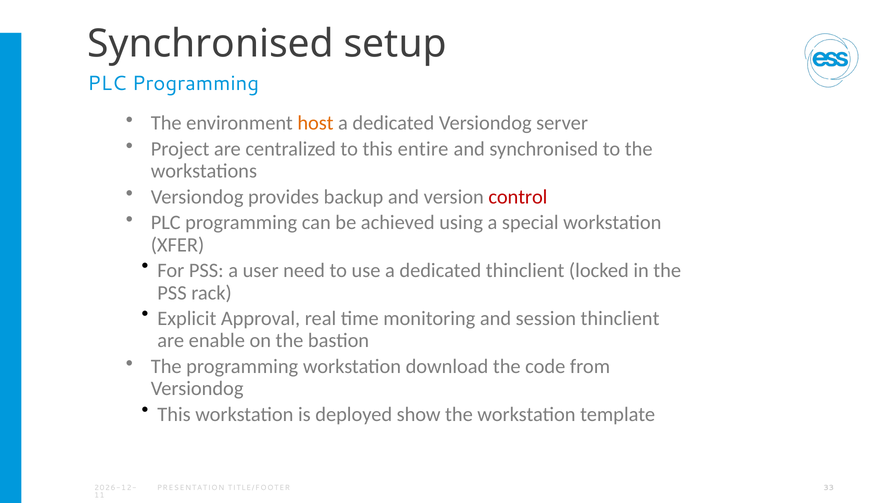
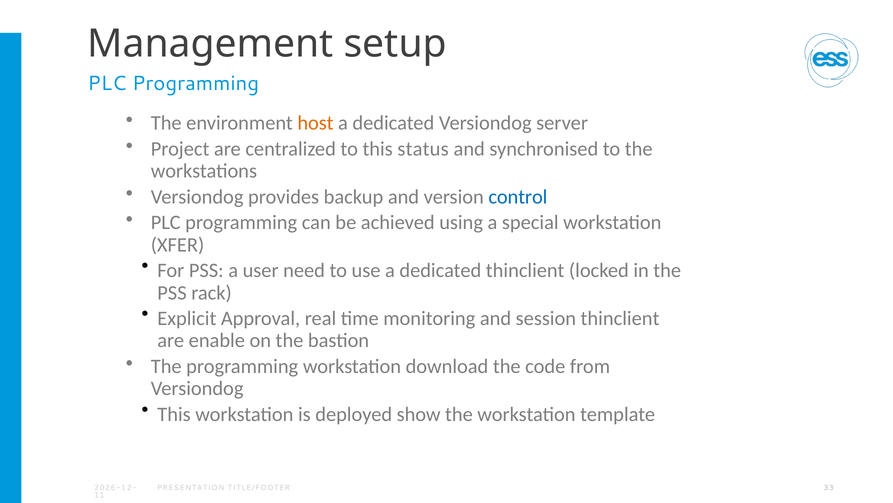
Synchronised: Synchronised -> Management (211, 44)
entire: entire -> status (423, 149)
control colour: red -> blue (518, 197)
